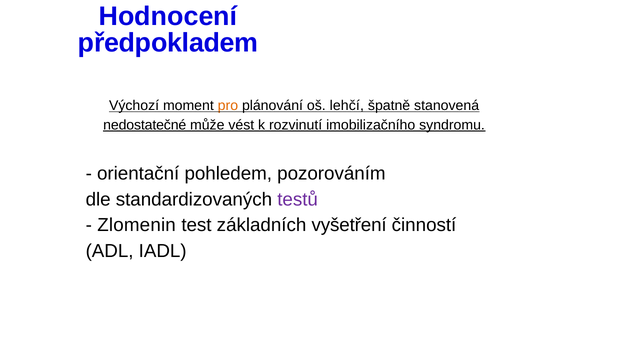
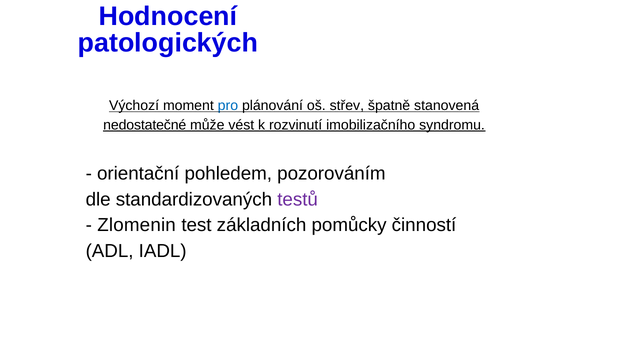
předpokladem: předpokladem -> patologických (168, 43)
pro colour: orange -> blue (228, 106)
lehčí: lehčí -> střev (347, 106)
vyšetření: vyšetření -> pomůcky (349, 225)
